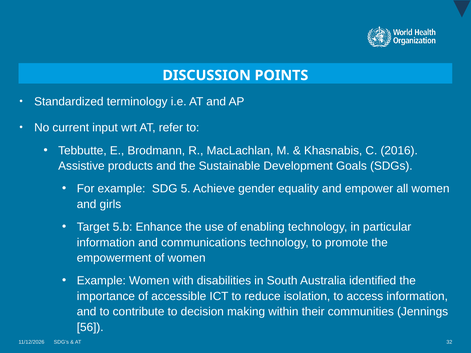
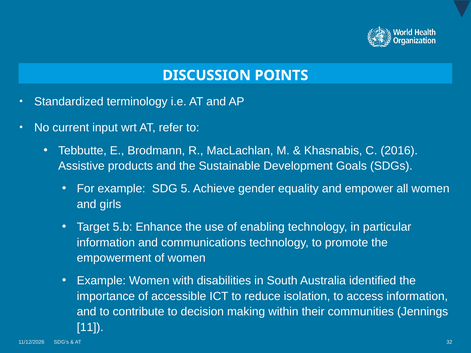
56: 56 -> 11 (90, 328)
